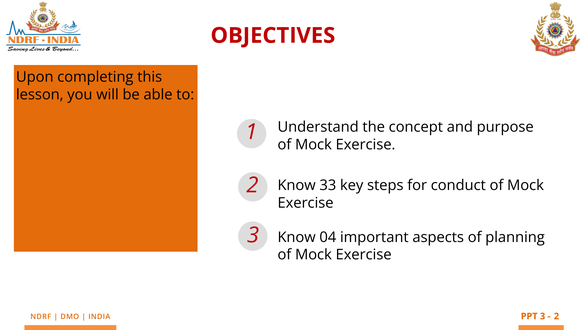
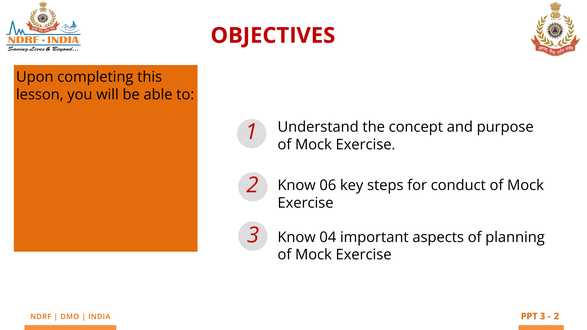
33: 33 -> 06 (328, 186)
